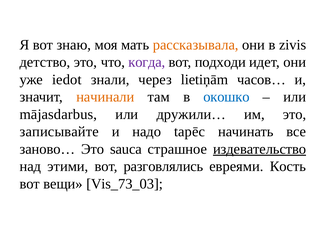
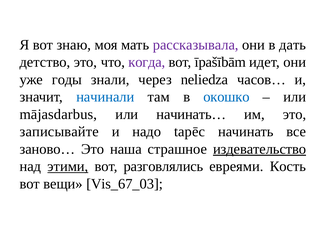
рассказывала colour: orange -> purple (196, 45)
zivis: zivis -> дать (293, 45)
подходи: подходи -> īpašībām (220, 62)
iedot: iedot -> годы (67, 80)
lietiņām: lietiņām -> neliedza (204, 80)
начинали colour: orange -> blue (105, 97)
дружили…: дружили… -> начинать… (191, 115)
sauca: sauca -> наша (126, 149)
этими underline: none -> present (68, 167)
Vis_73_03: Vis_73_03 -> Vis_67_03 (125, 184)
